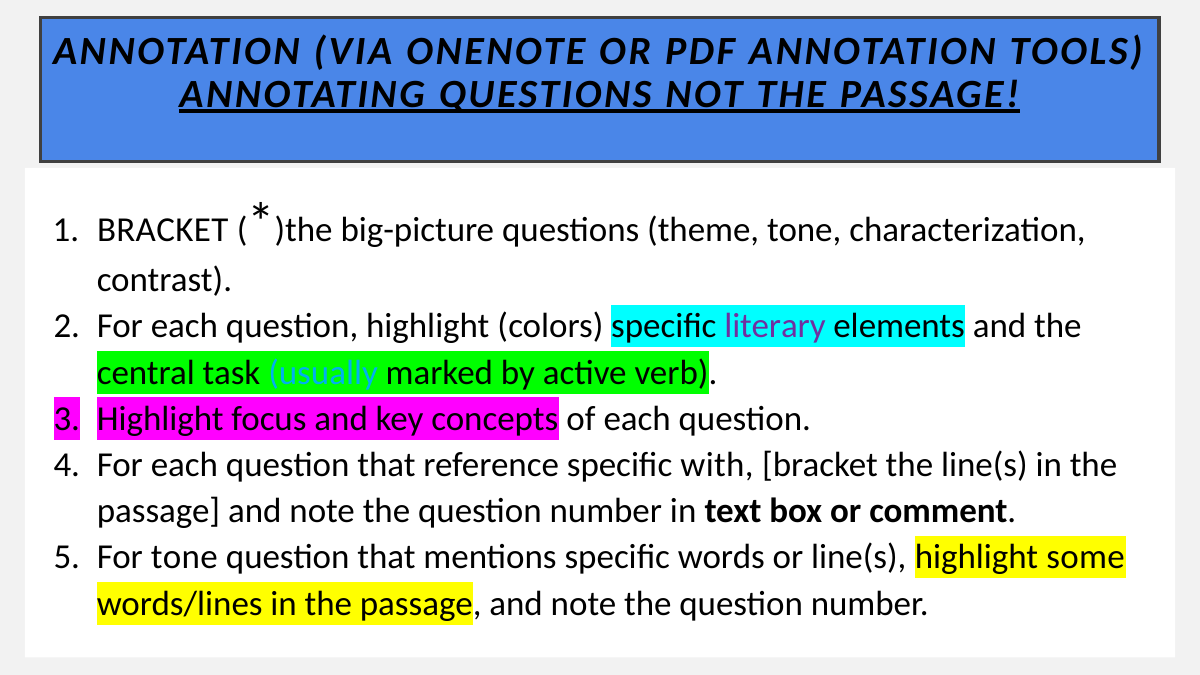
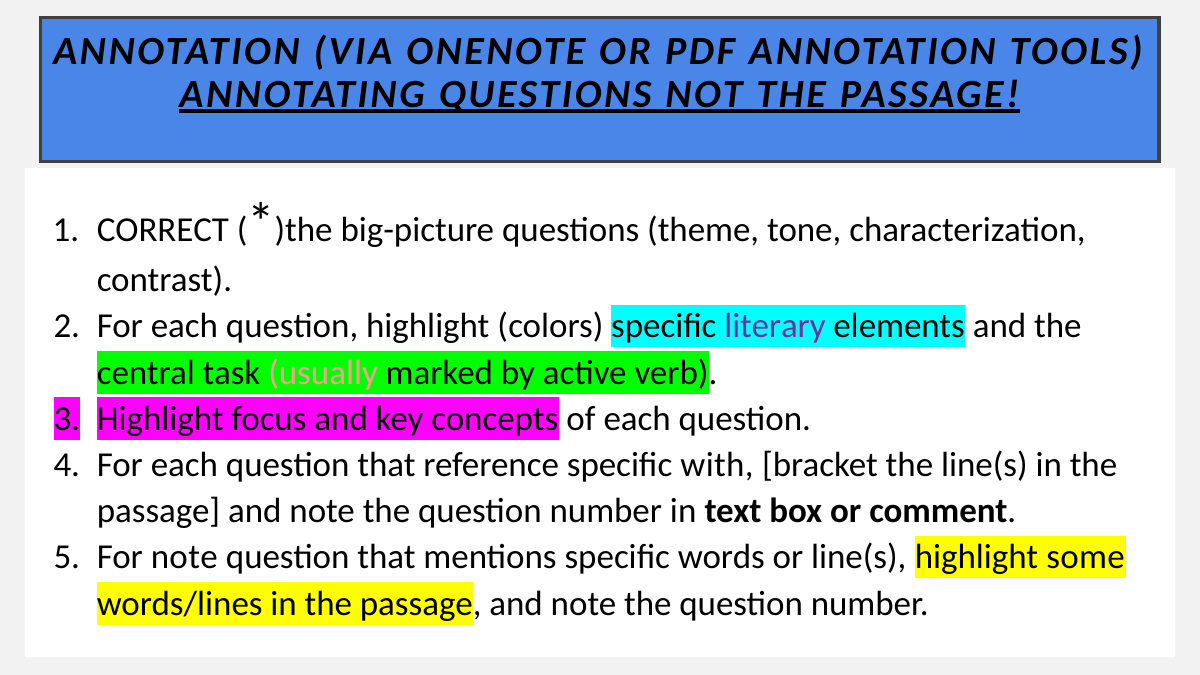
BRACKET: BRACKET -> CORRECT (163, 230)
usually colour: light blue -> pink (323, 373)
For tone: tone -> note (184, 557)
